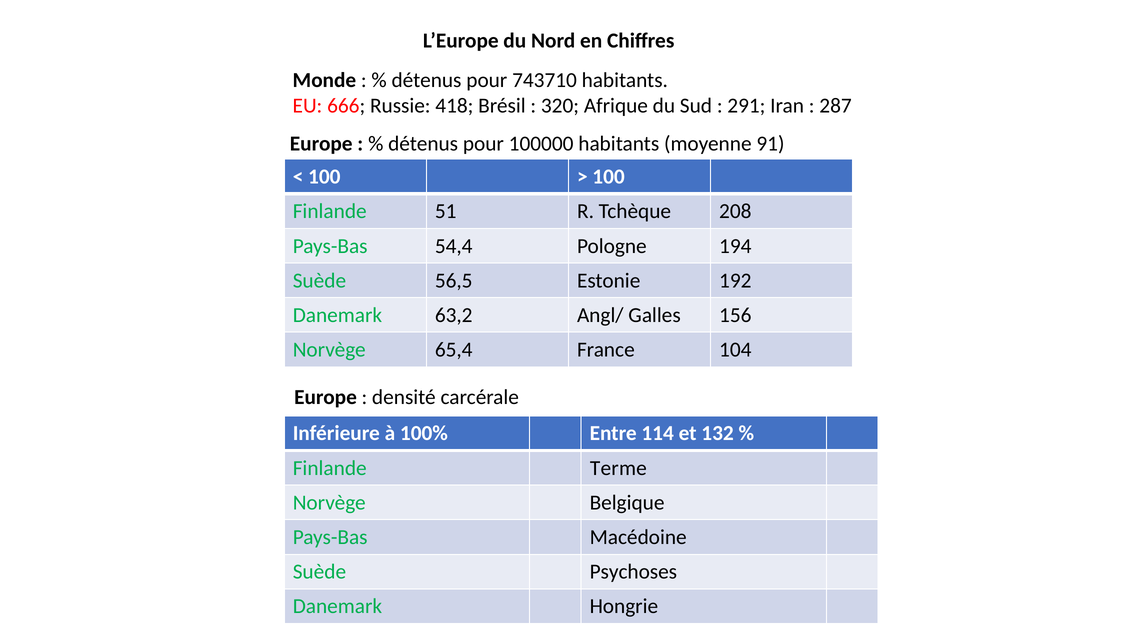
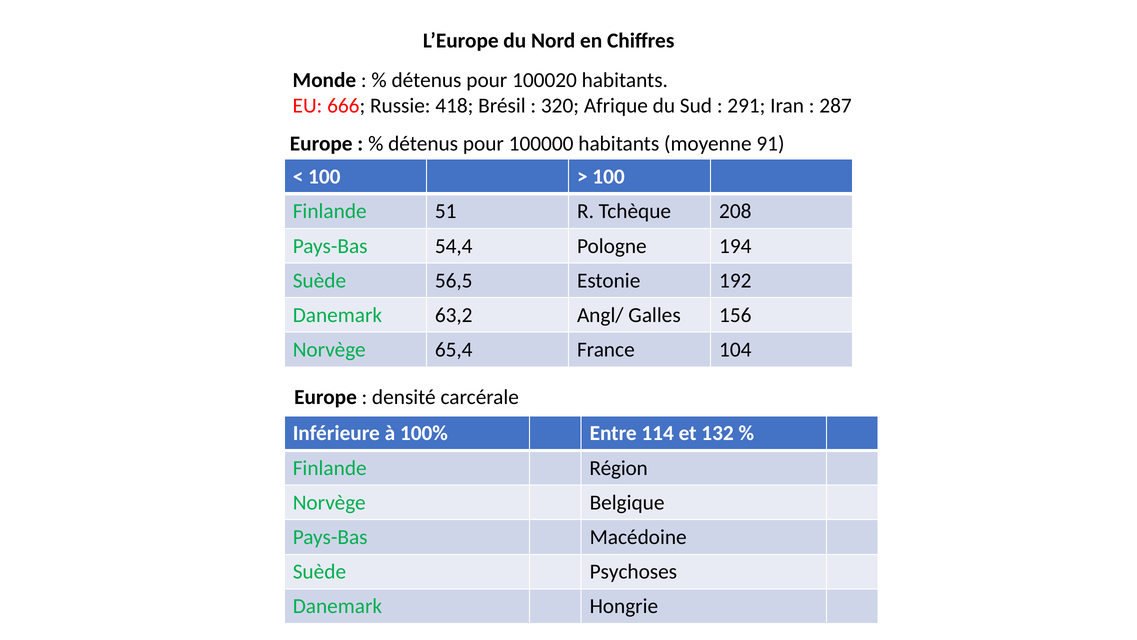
743710: 743710 -> 100020 (545, 80)
Terme: Terme -> Région (619, 468)
